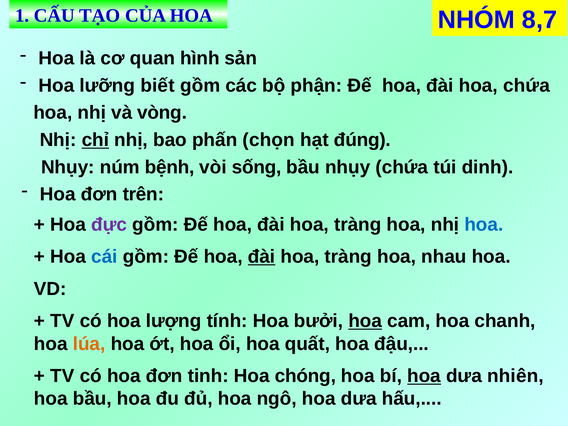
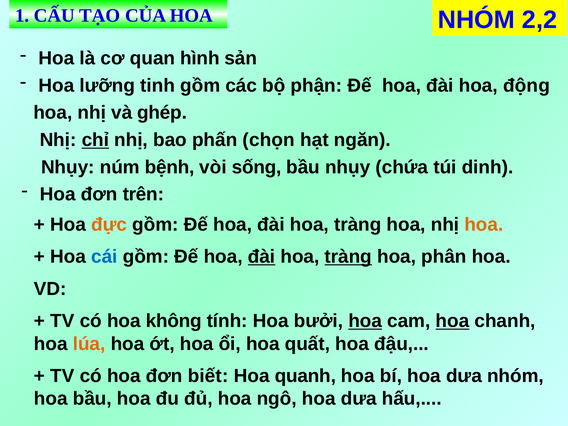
8,7: 8,7 -> 2,2 (540, 20)
biết: biết -> tinh (158, 85)
hoa chứa: chứa -> động (527, 85)
vòng: vòng -> ghép (162, 113)
đúng: đúng -> ngăn (362, 140)
đực colour: purple -> orange (109, 225)
hoa colour: blue -> orange (484, 225)
tràng underline: none -> present (348, 257)
nhau: nhau -> phân (444, 257)
lượng: lượng -> không (174, 321)
hoa underline: none -> present (452, 321)
tinh: tinh -> biết (208, 376)
chóng: chóng -> quanh (305, 376)
hoa underline: present -> none (424, 376)
dưa nhiên: nhiên -> nhóm (515, 376)
